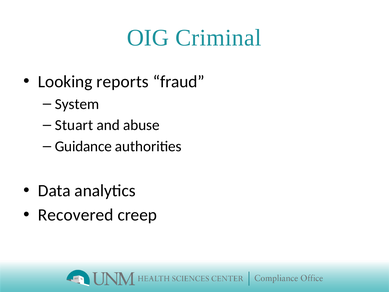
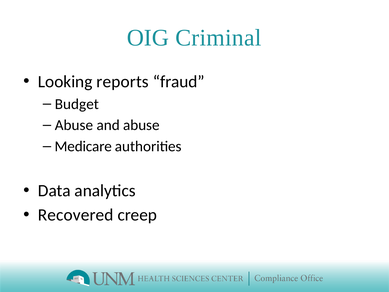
System: System -> Budget (77, 104)
Stuart: Stuart -> Abuse (74, 125)
Guidance: Guidance -> Medicare (83, 146)
